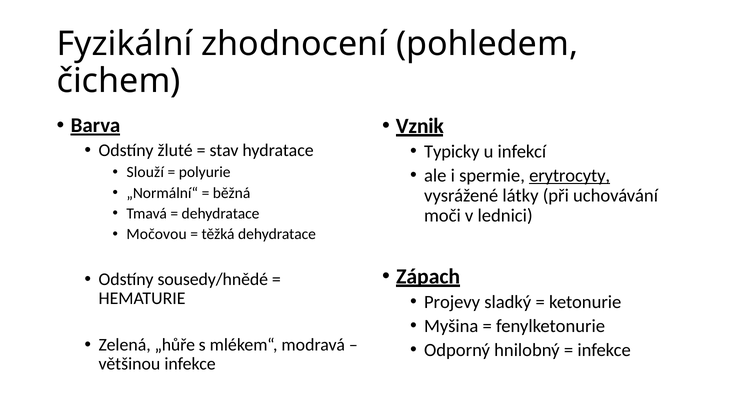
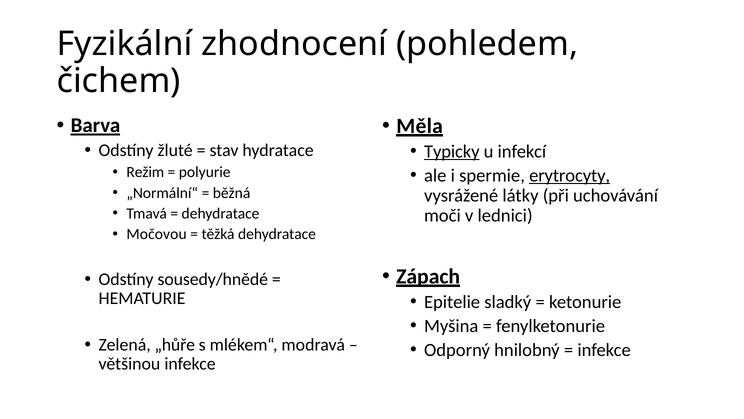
Vznik: Vznik -> Měla (420, 126)
Typicky underline: none -> present (452, 151)
Slouží: Slouží -> Režim (145, 172)
Projevy: Projevy -> Epitelie (452, 302)
